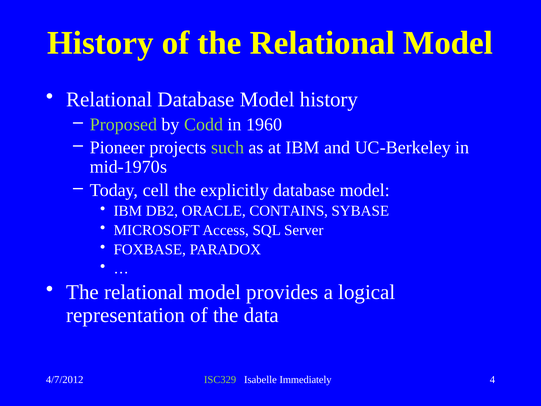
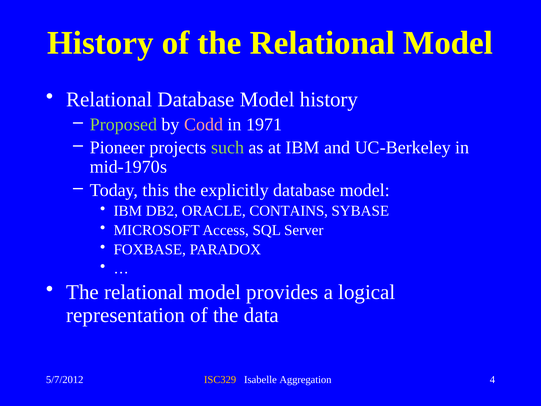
Codd colour: light green -> pink (204, 124)
1960: 1960 -> 1971 (264, 124)
cell: cell -> this (156, 190)
4/7/2012: 4/7/2012 -> 5/7/2012 (65, 379)
ISC329 colour: light green -> yellow (220, 379)
Immediately: Immediately -> Aggregation (305, 379)
